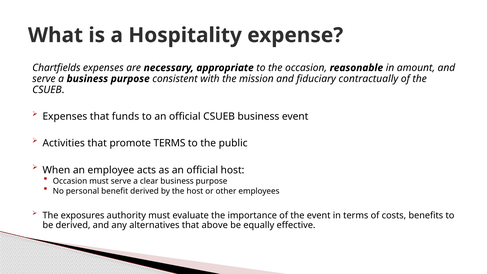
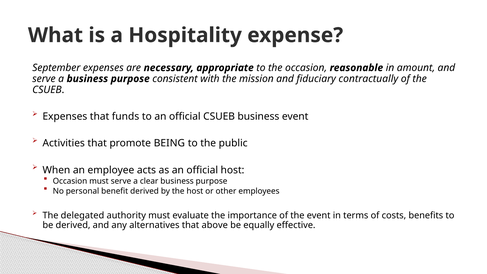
Chartfields: Chartfields -> September (56, 68)
promote TERMS: TERMS -> BEING (169, 143)
exposures: exposures -> delegated (82, 215)
